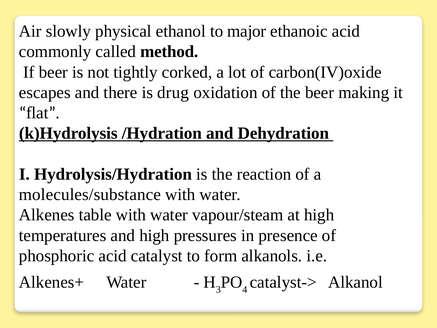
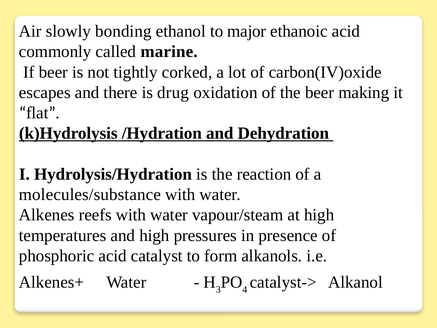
physical: physical -> bonding (123, 31)
method: method -> marine (169, 52)
table: table -> reefs (95, 215)
